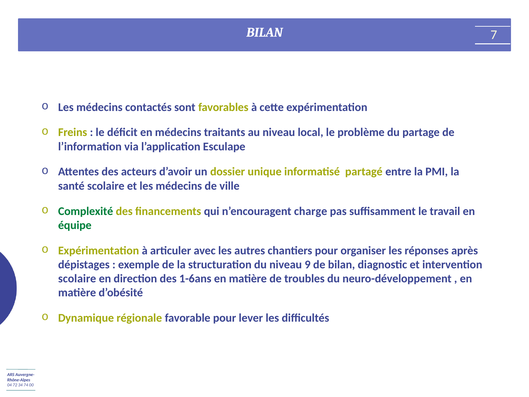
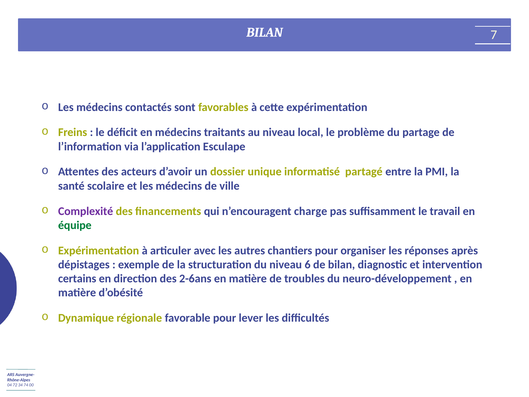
Complexité colour: green -> purple (86, 211)
9: 9 -> 6 (308, 264)
scolaire: scolaire -> certains (77, 278)
1-6ans: 1-6ans -> 2-6ans (195, 278)
